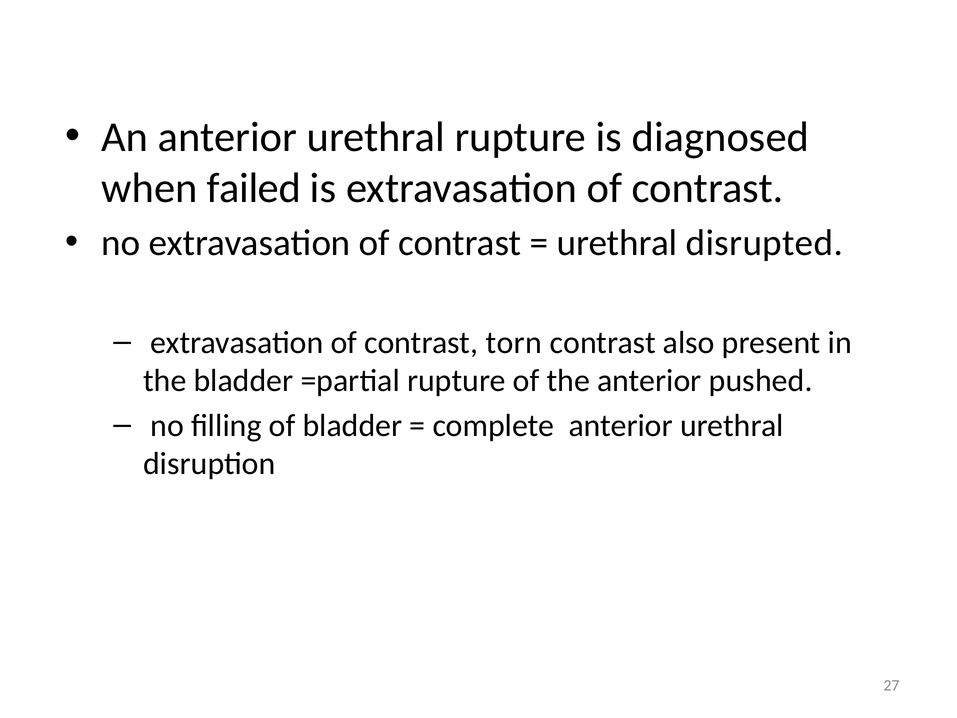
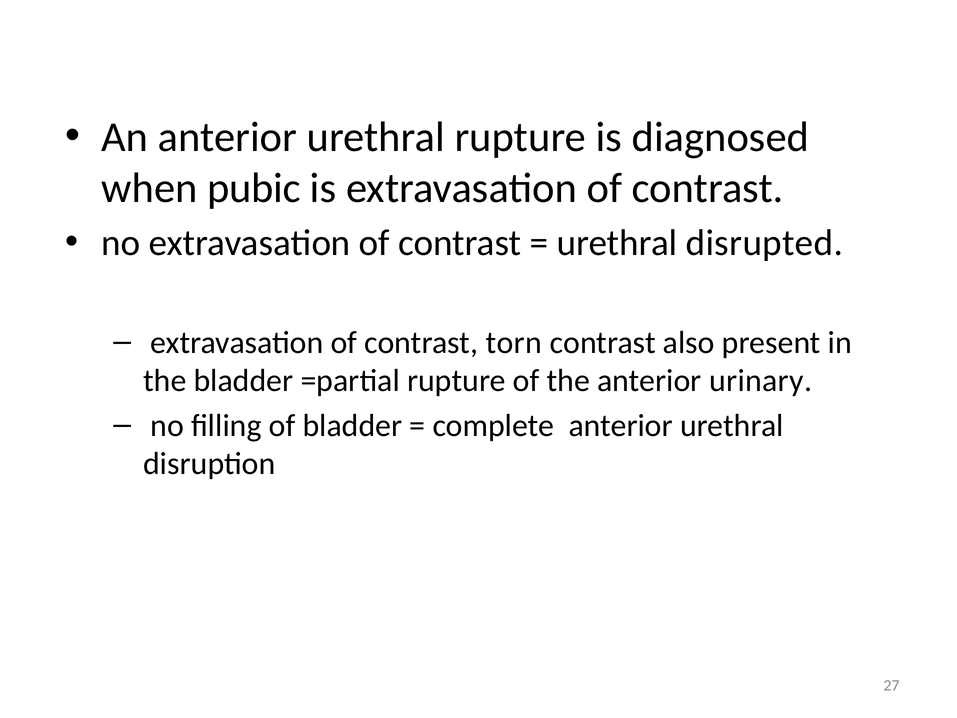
failed: failed -> pubic (254, 188)
pushed: pushed -> urinary (761, 381)
